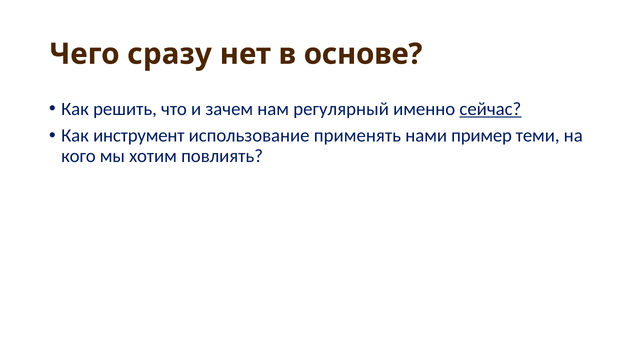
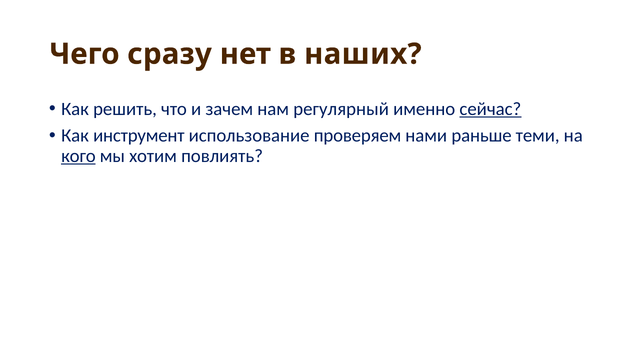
основе: основе -> наших (363, 54)
применять: применять -> проверяем (358, 136)
пример: пример -> раньше (482, 136)
кого underline: none -> present (78, 156)
